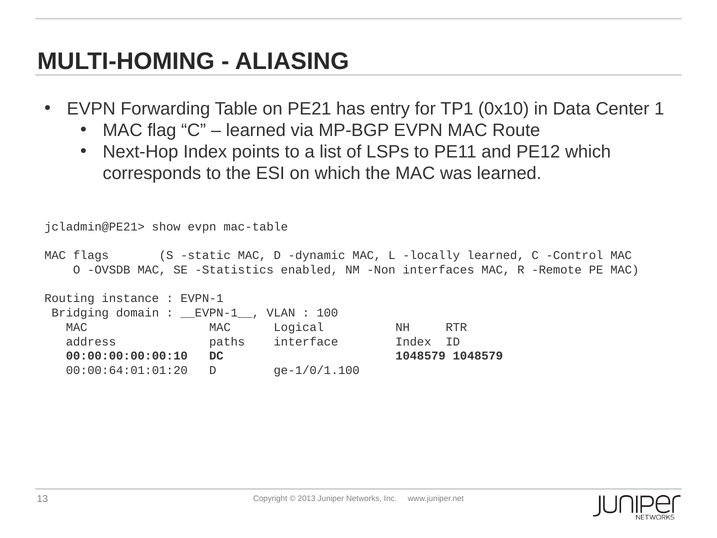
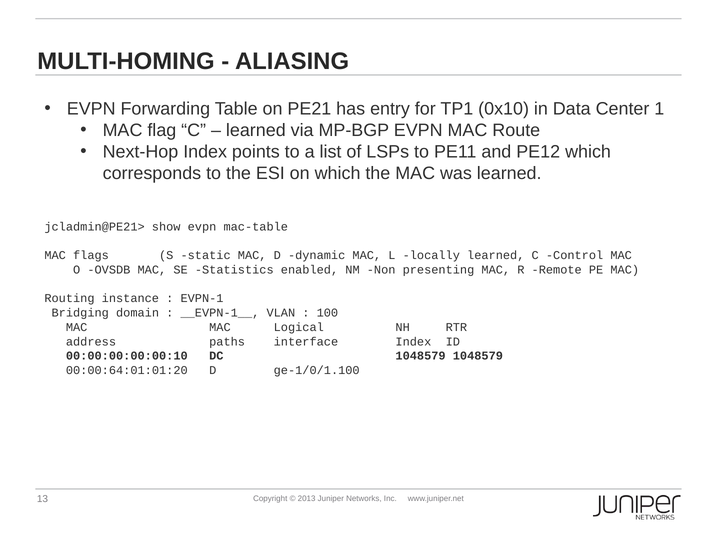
interfaces: interfaces -> presenting (438, 270)
